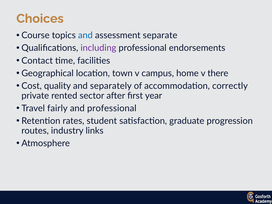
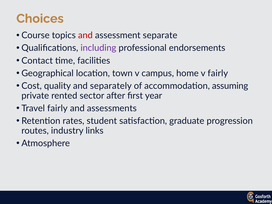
and colour: blue -> red (85, 35)
v there: there -> fairly (218, 73)
correctly: correctly -> assuming (230, 86)
and professional: professional -> assessments (112, 108)
